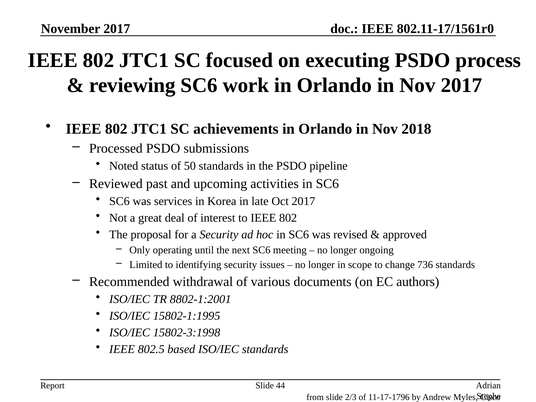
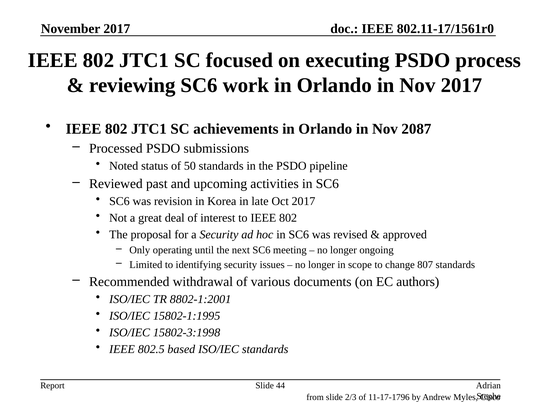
2018: 2018 -> 2087 (416, 129)
services: services -> revision (173, 201)
736: 736 -> 807 (425, 265)
